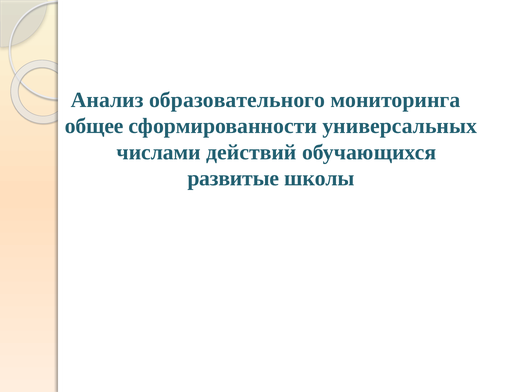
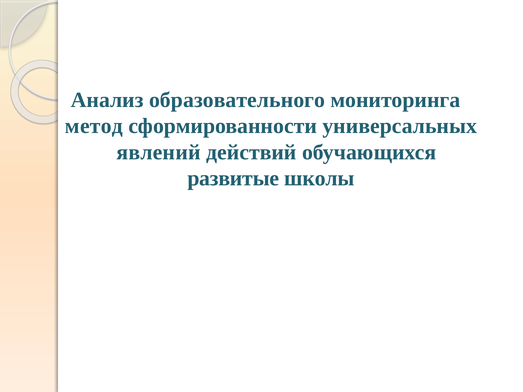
общее: общее -> метод (94, 126)
числами: числами -> явлений (159, 152)
